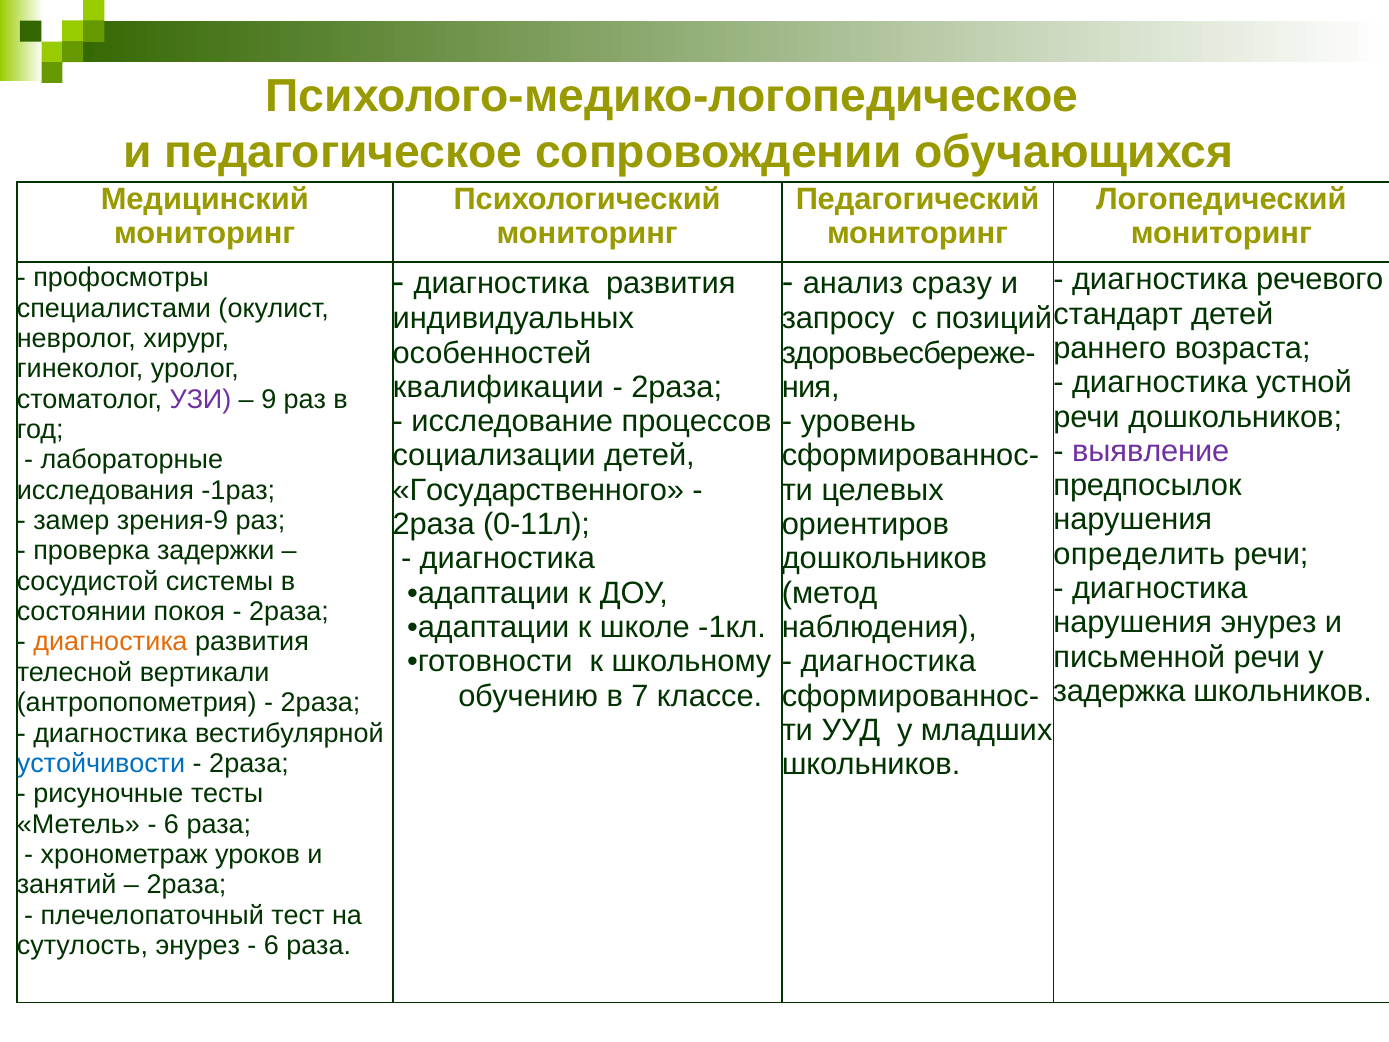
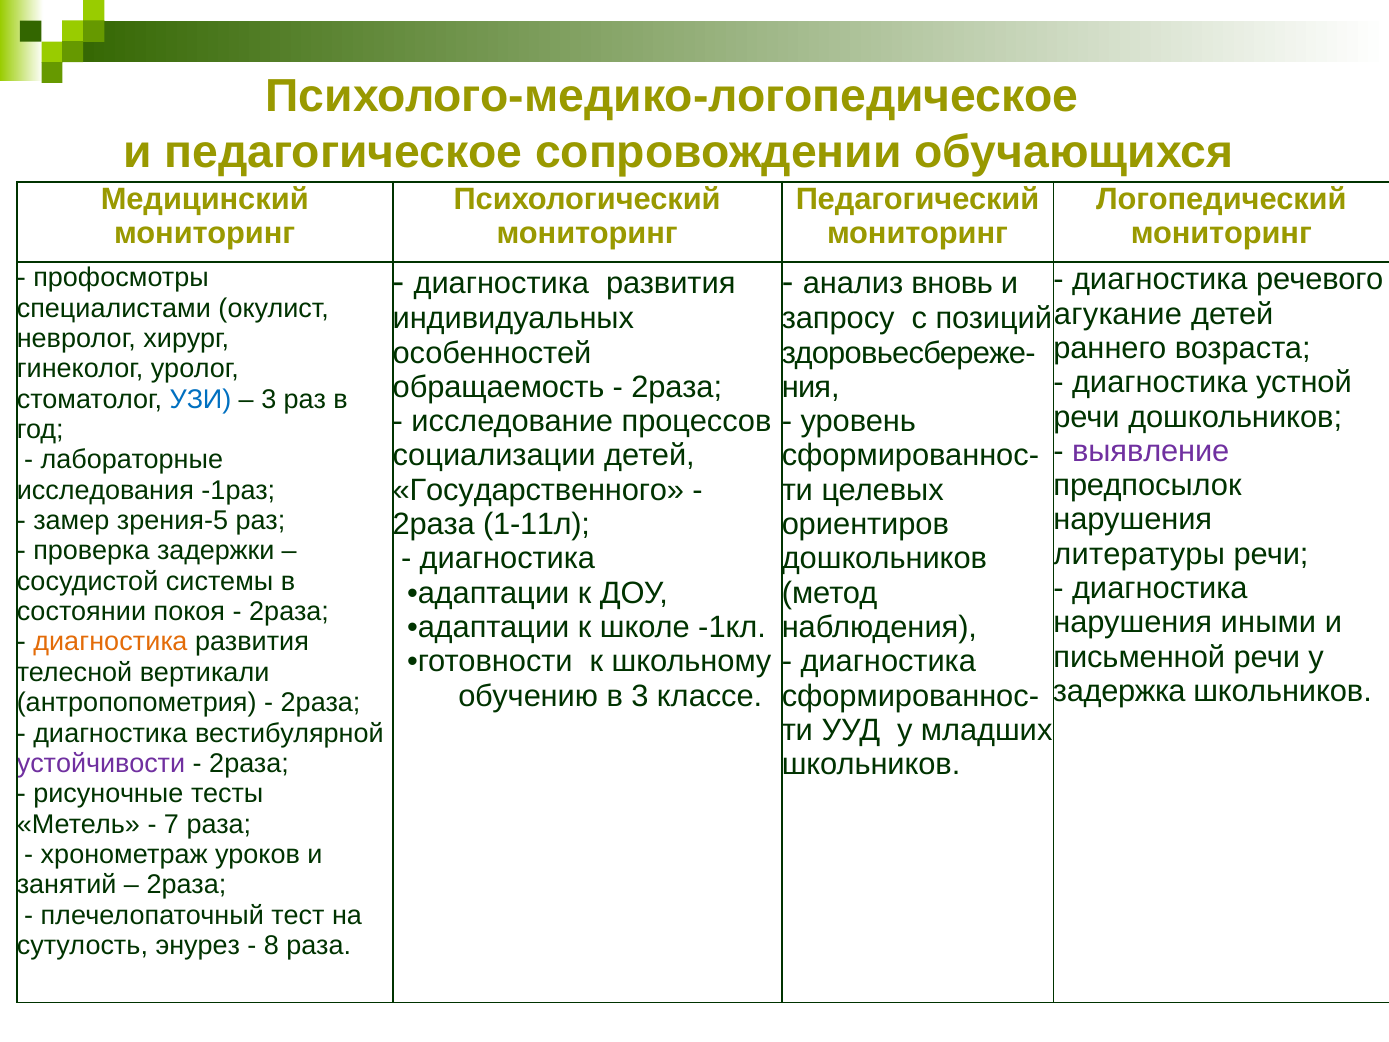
сразу: сразу -> вновь (952, 283)
стандарт: стандарт -> агукание (1118, 314)
квалификации: квалификации -> обращаемость (499, 387)
УЗИ colour: purple -> blue (200, 399)
9: 9 -> 3 (269, 399)
зрения-9: зрения-9 -> зрения-5 (173, 520)
0-11л: 0-11л -> 1-11л (537, 524)
определить: определить -> литературы (1139, 554)
нарушения энурез: энурез -> иными (1268, 623)
в 7: 7 -> 3 (640, 696)
устойчивости colour: blue -> purple (101, 763)
6: 6 -> 7 (171, 824)
6: 6 -> 8 (271, 945)
